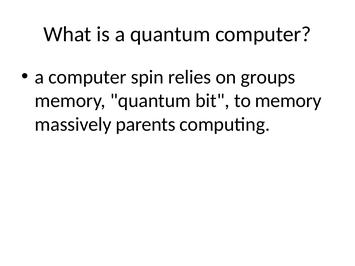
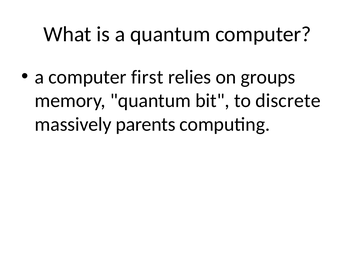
spin: spin -> first (147, 77)
to memory: memory -> discrete (288, 101)
